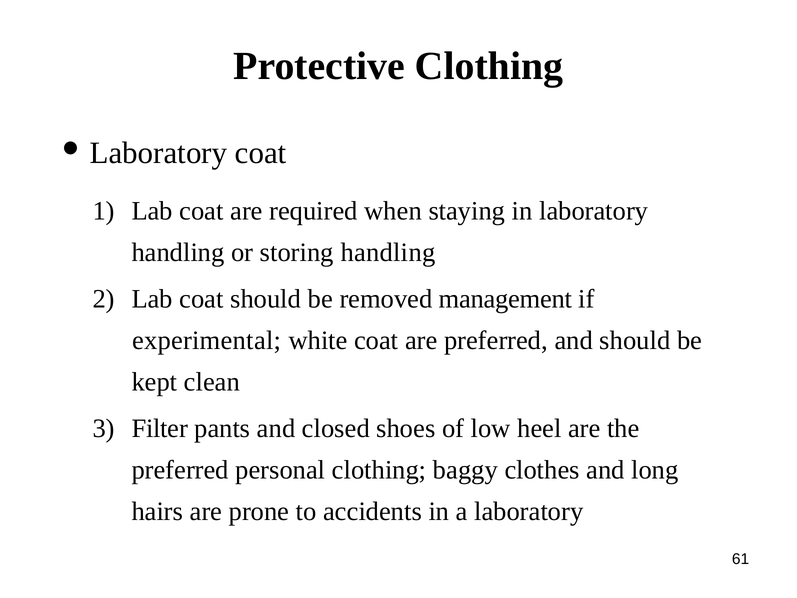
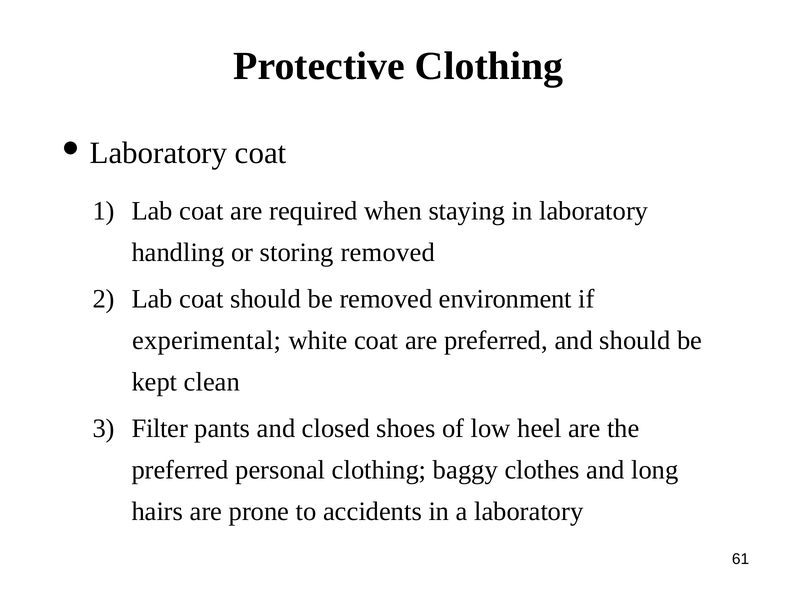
storing handling: handling -> removed (388, 252)
management: management -> environment (505, 299)
